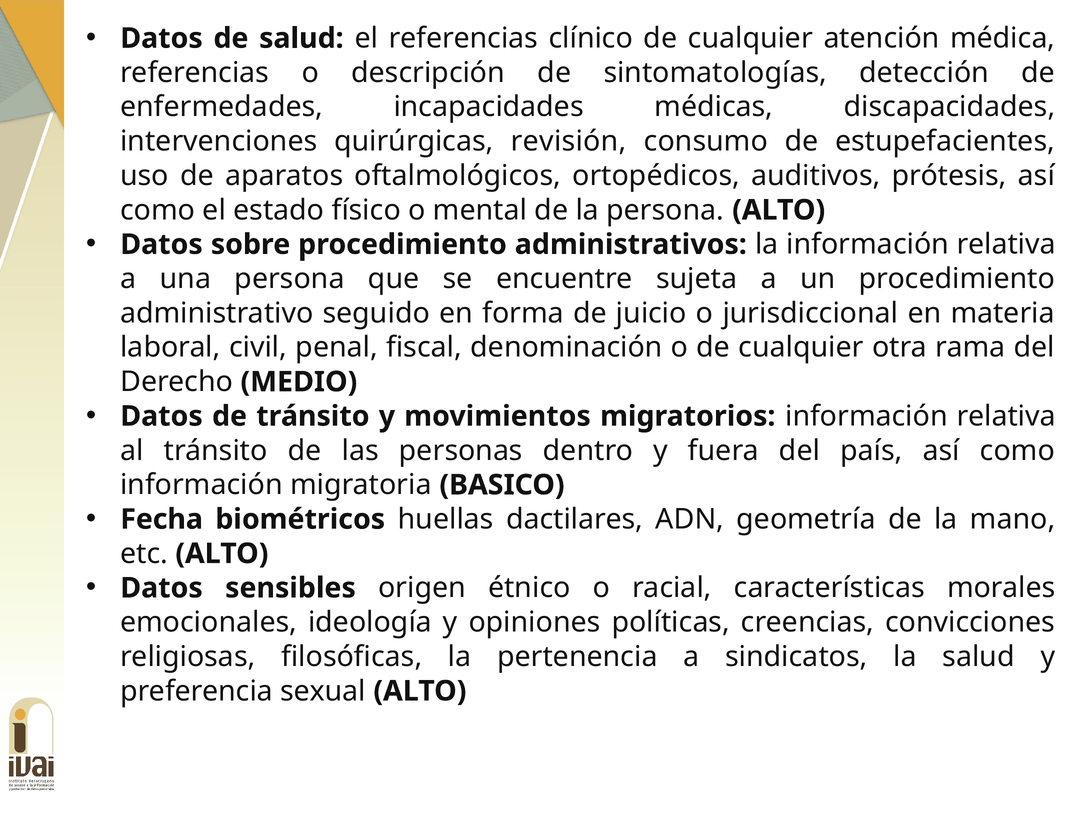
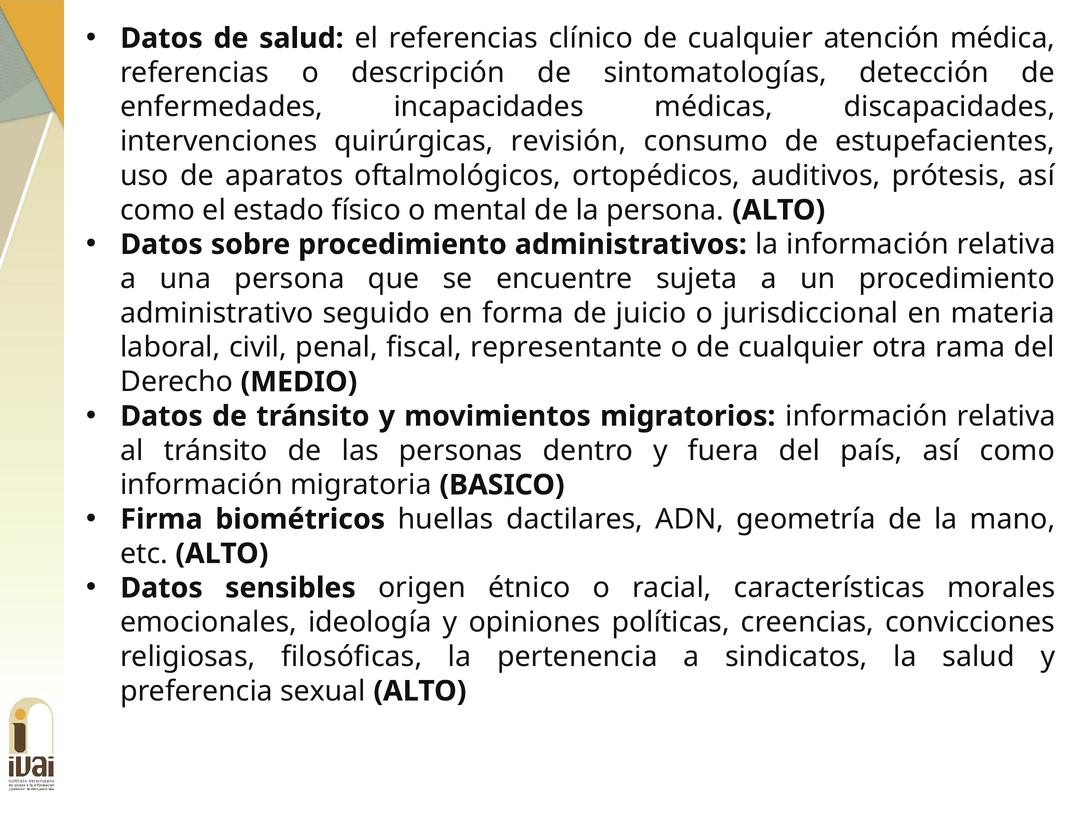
denominación: denominación -> representante (566, 347)
Fecha: Fecha -> Firma (161, 519)
